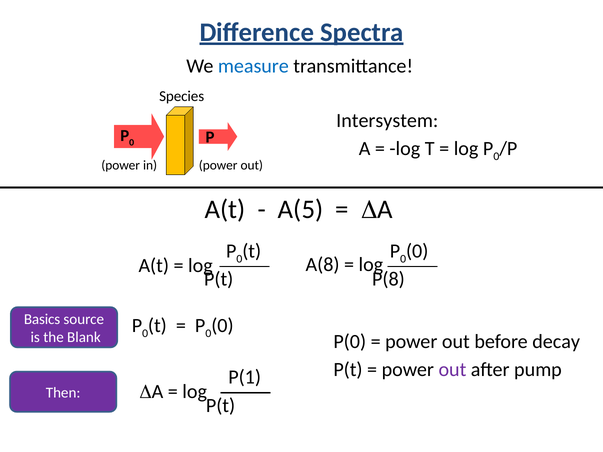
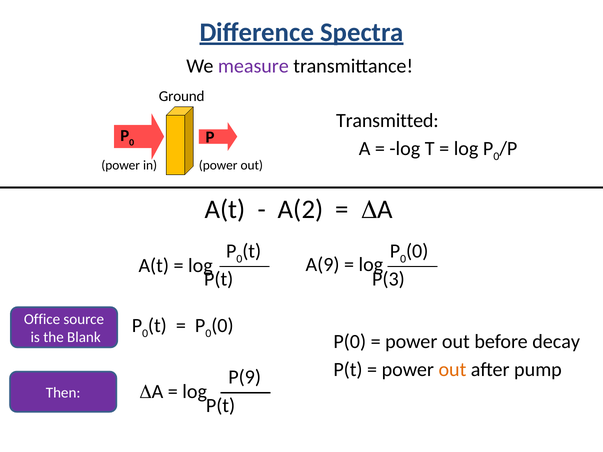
measure colour: blue -> purple (253, 66)
Species: Species -> Ground (182, 96)
Intersystem: Intersystem -> Transmitted (387, 121)
A(5: A(5 -> A(2 (301, 210)
A(8: A(8 -> A(9 (323, 265)
P(8: P(8 -> P(3 (388, 279)
Basics: Basics -> Office (42, 319)
out colour: purple -> orange (452, 370)
P(1: P(1 -> P(9 (245, 377)
